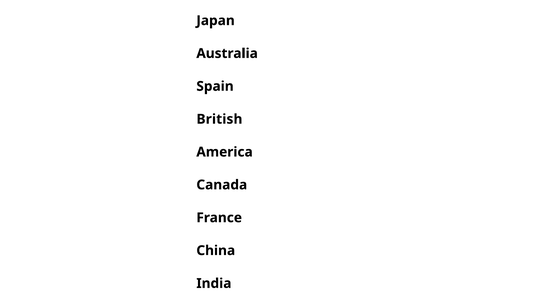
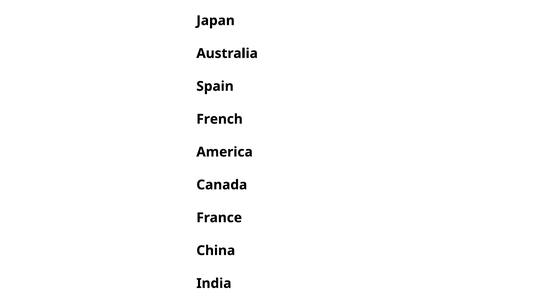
British: British -> French (220, 119)
